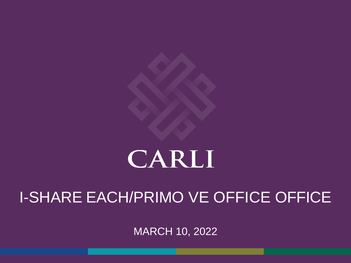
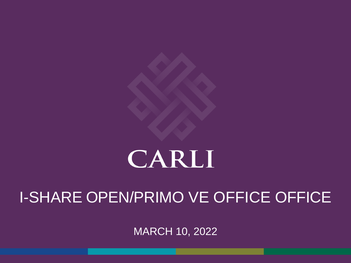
EACH/PRIMO: EACH/PRIMO -> OPEN/PRIMO (135, 198)
